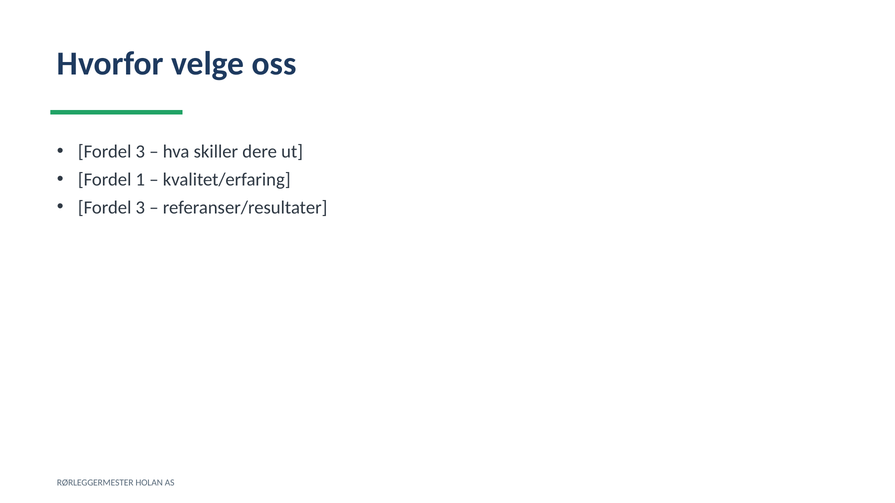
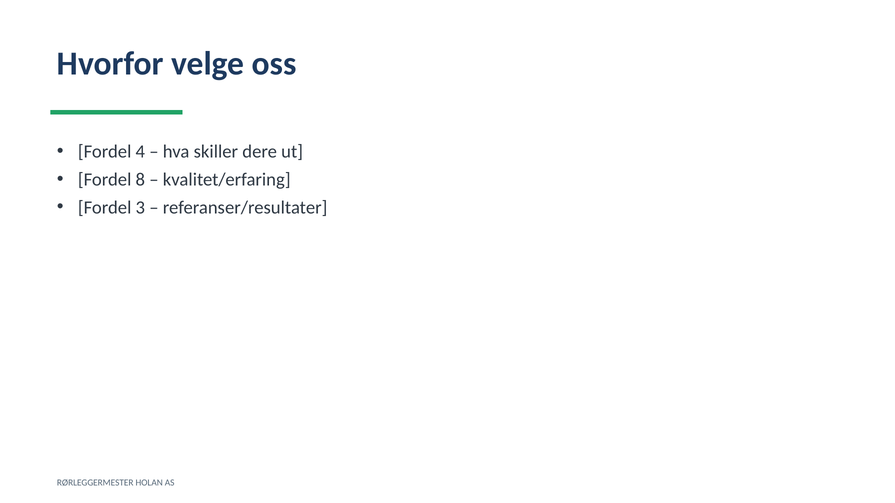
3: 3 -> 4 (140, 152)
1: 1 -> 8 (140, 180)
